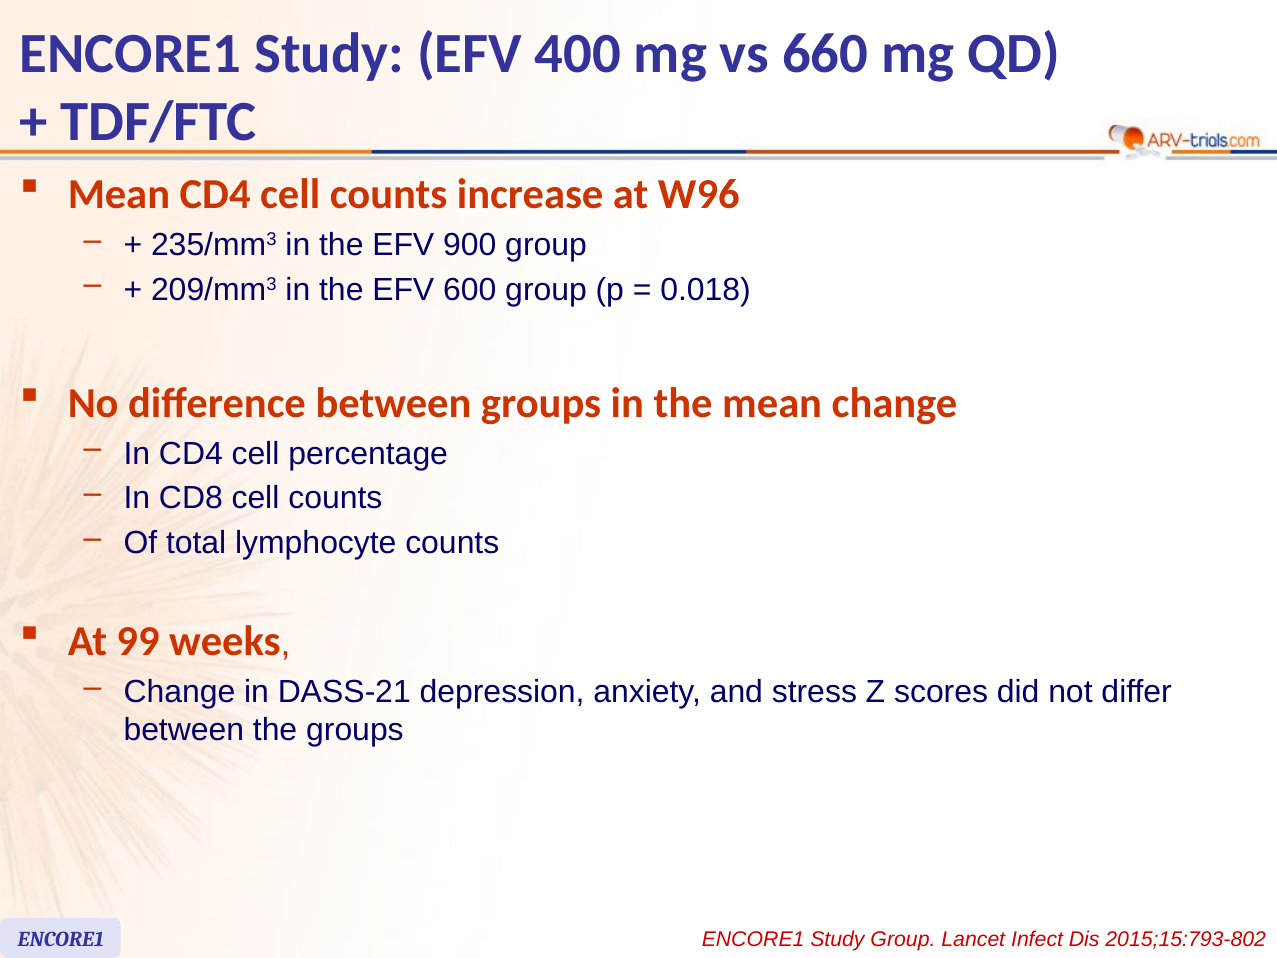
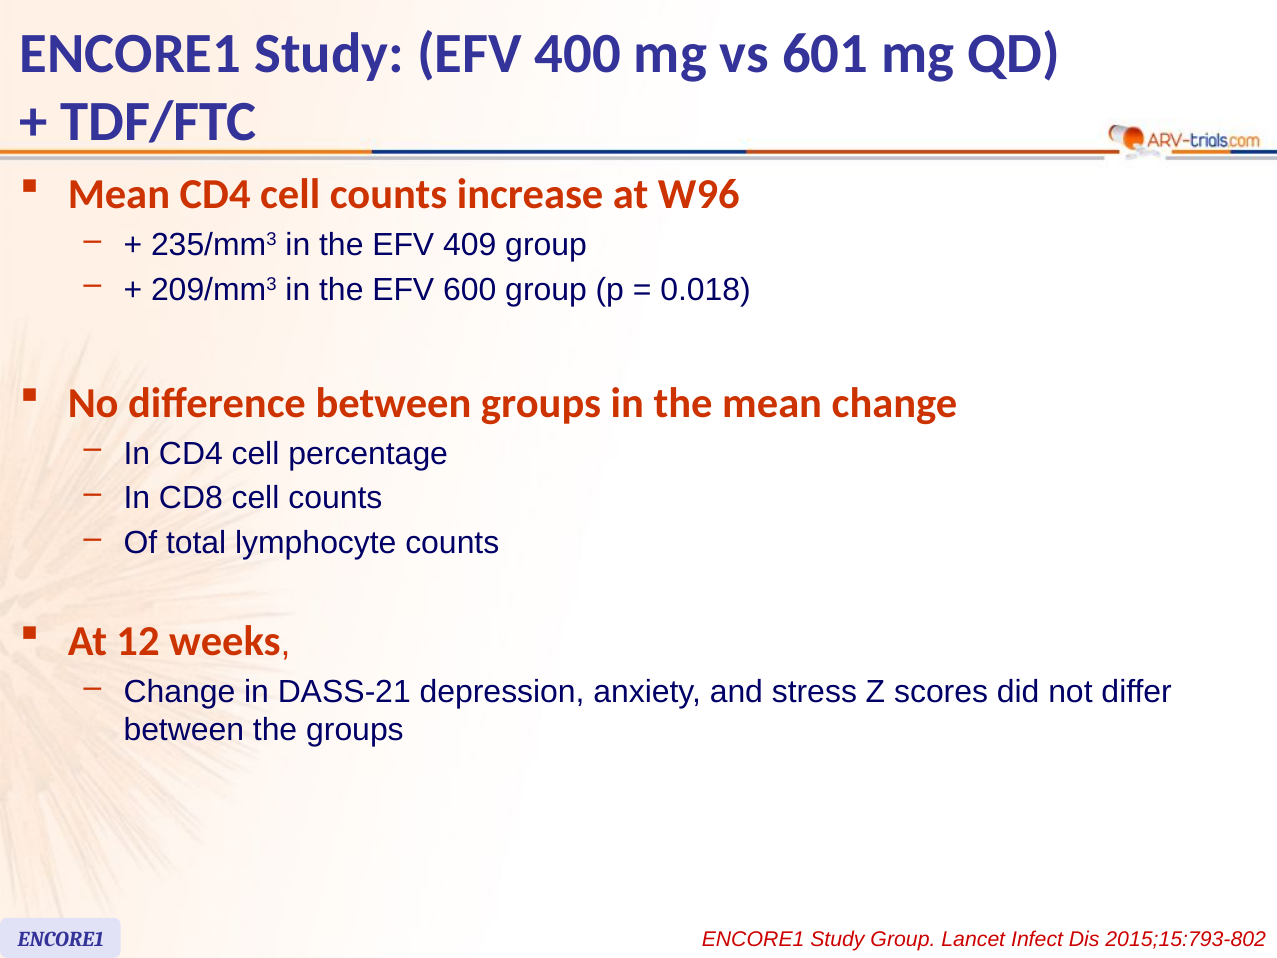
660: 660 -> 601 (825, 53)
900: 900 -> 409 (470, 245)
99: 99 -> 12 (138, 641)
